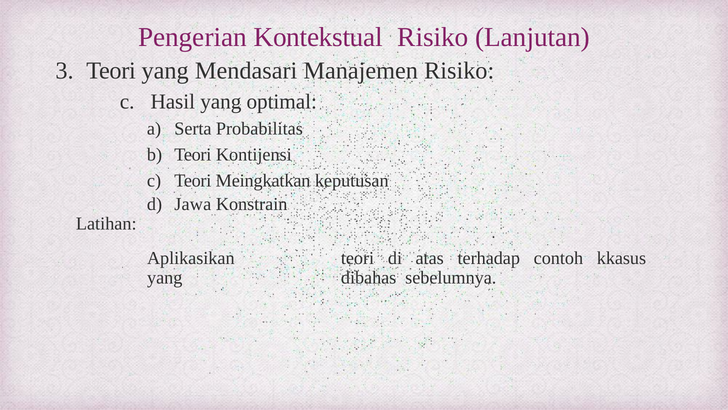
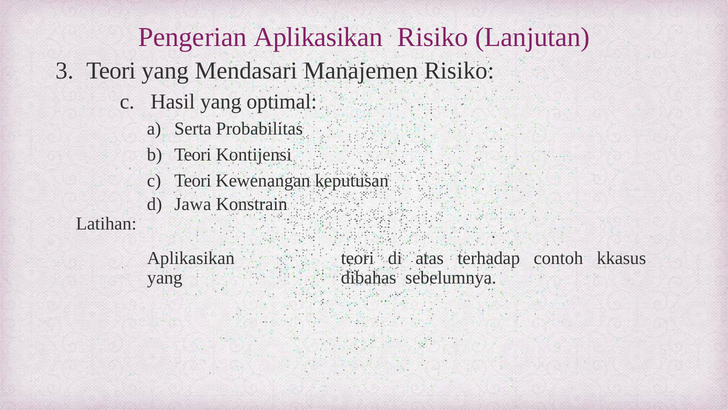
Pengerian Kontekstual: Kontekstual -> Aplikasikan (318, 37)
Meingkatkan: Meingkatkan -> Kewenangan (263, 180)
